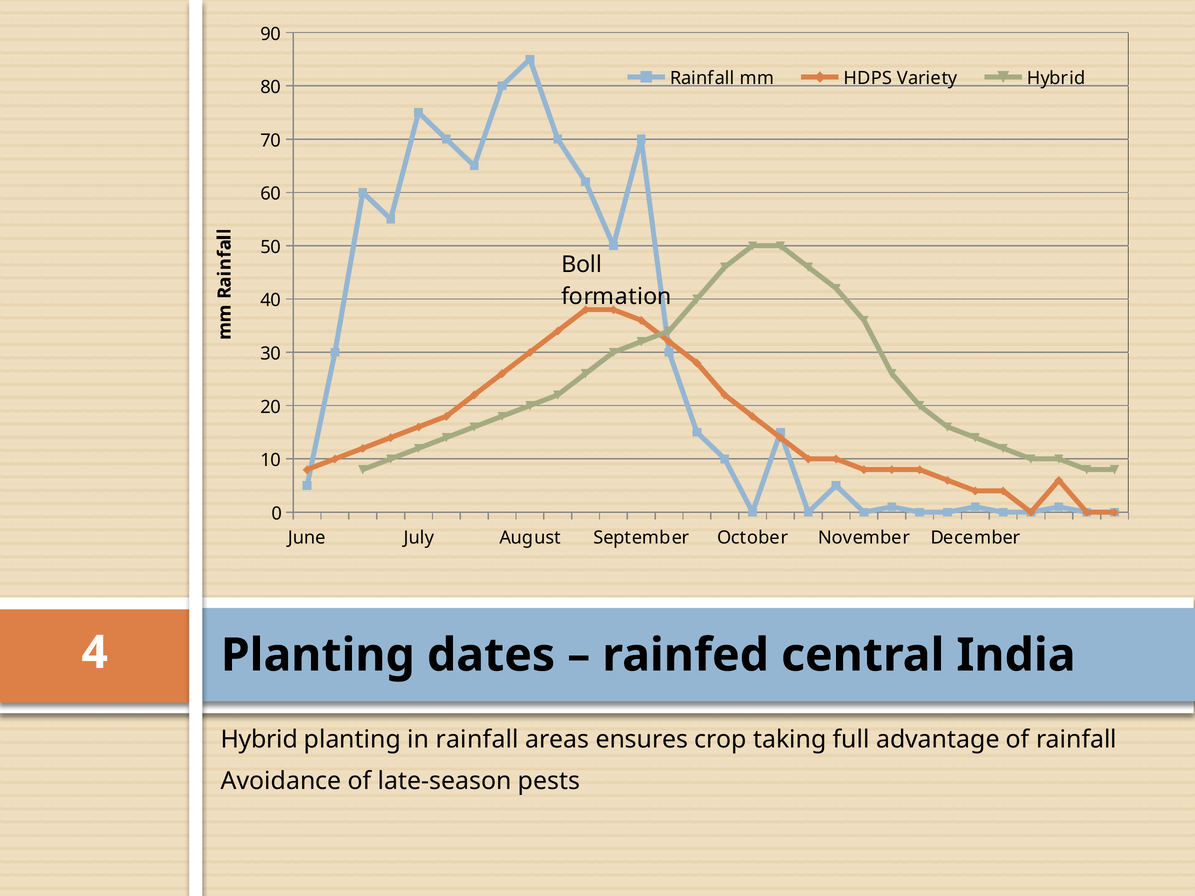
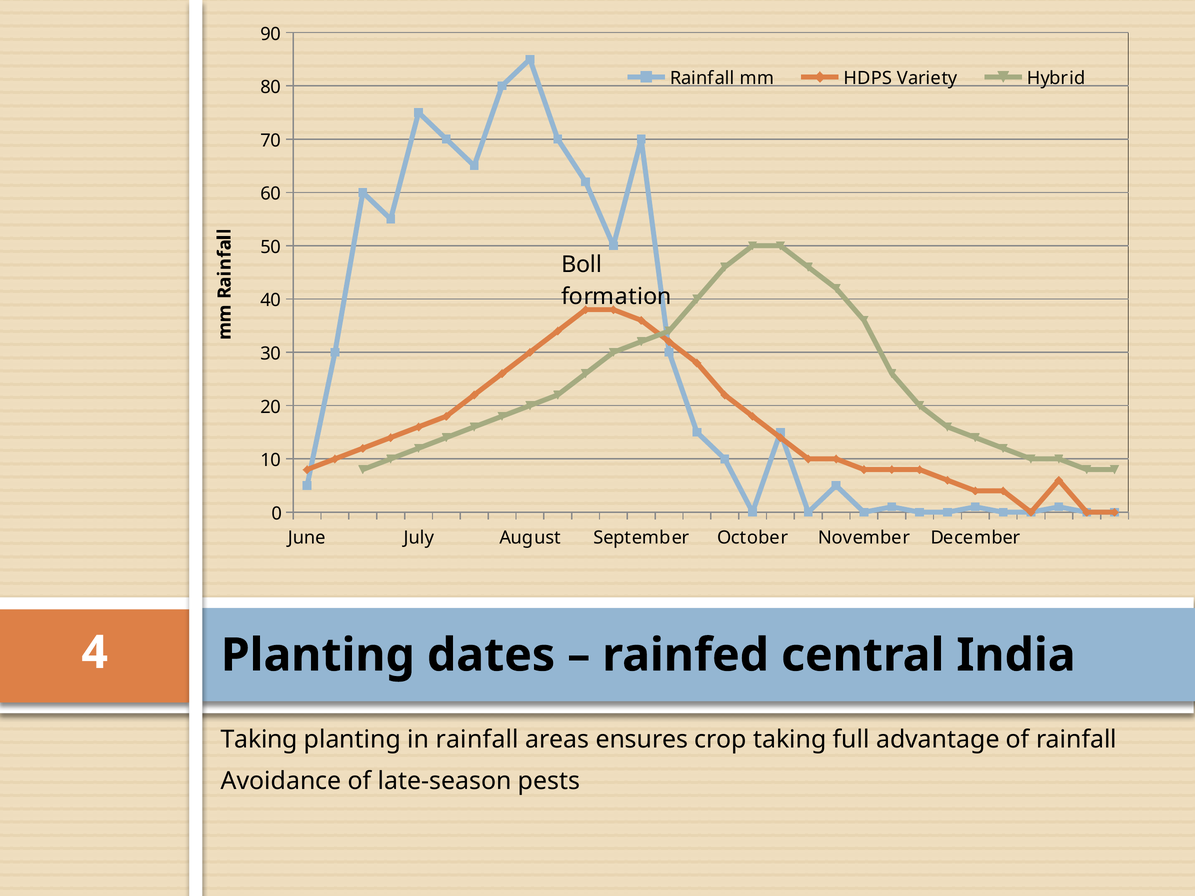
Hybrid: Hybrid -> Taking (259, 740)
